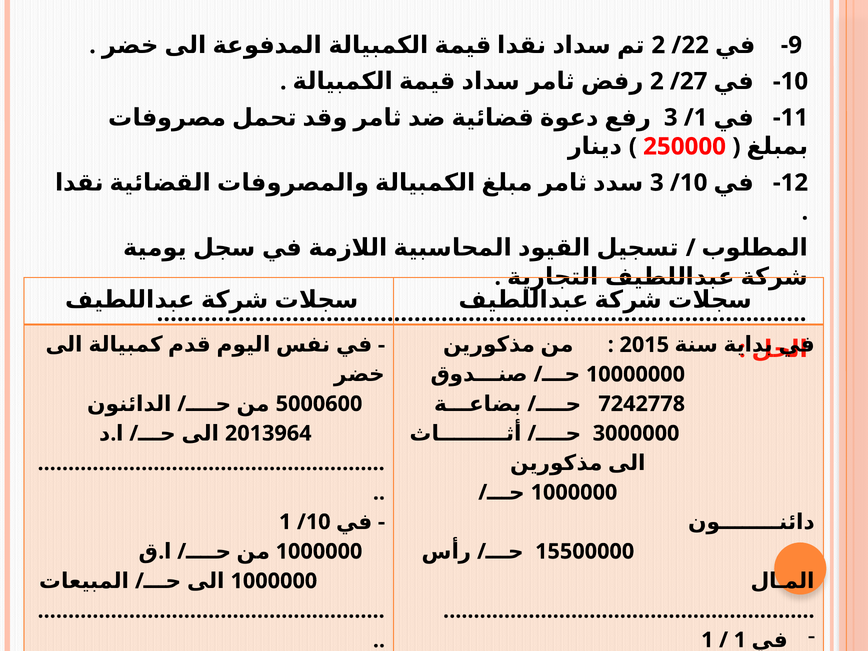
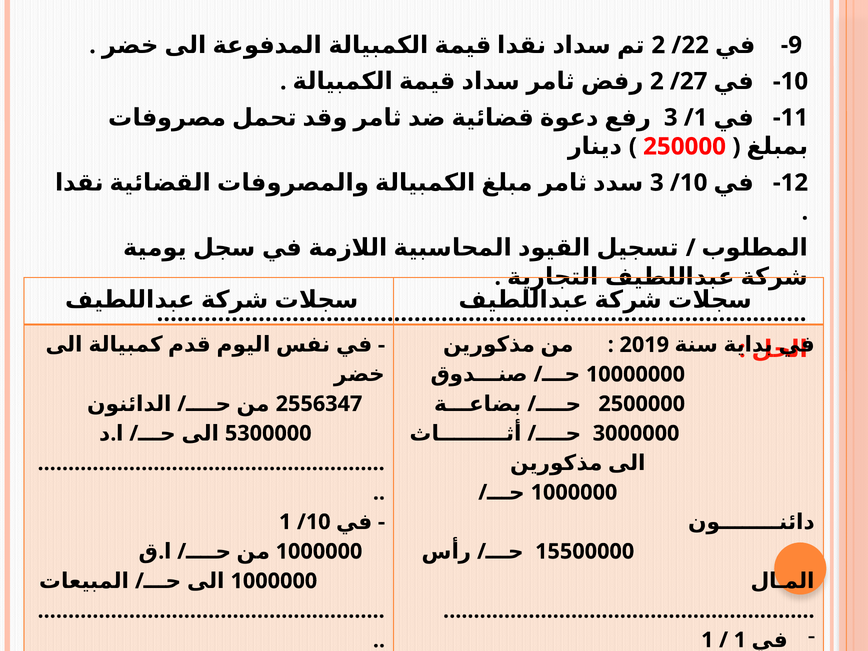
2015: 2015 -> 2019 (644, 345)
5000600: 5000600 -> 2556347 (319, 404)
7242778: 7242778 -> 2500000 (642, 404)
2013964: 2013964 -> 5300000 (268, 433)
